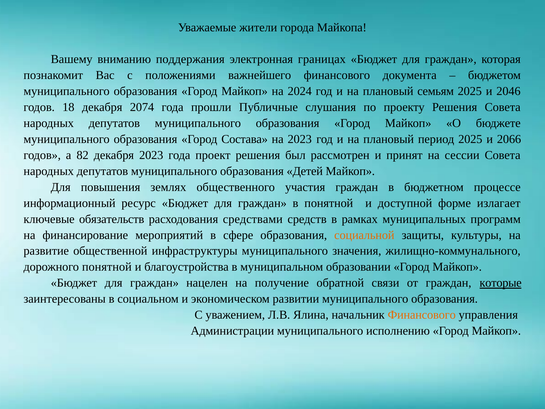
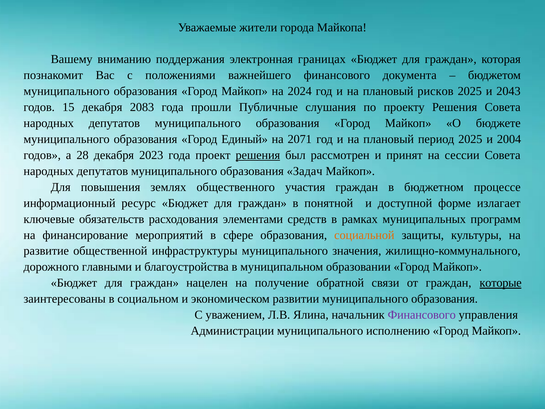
семьям: семьям -> рисков (436, 91)
2046: 2046 -> 2043 (508, 91)
18: 18 -> 15 (68, 107)
2074: 2074 -> 2083 (142, 107)
Состава: Состава -> Единый (245, 139)
на 2023: 2023 -> 2071 (300, 139)
2066: 2066 -> 2004 (509, 139)
82: 82 -> 28 (83, 155)
решения underline: none -> present (258, 155)
Детей: Детей -> Задач (305, 171)
средствами: средствами -> элементами (253, 219)
дорожного понятной: понятной -> главными (107, 267)
Финансового colour: orange -> purple (422, 315)
